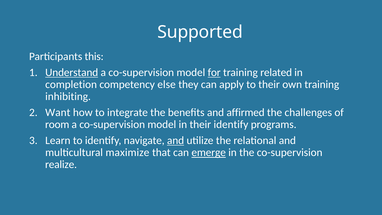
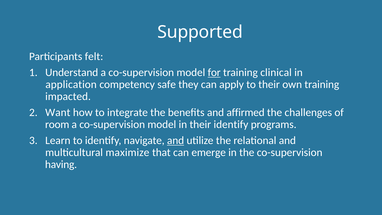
this: this -> felt (94, 56)
Understand underline: present -> none (72, 72)
related: related -> clinical (276, 72)
completion: completion -> application (71, 84)
else: else -> safe (167, 84)
inhibiting: inhibiting -> impacted (68, 96)
emerge underline: present -> none (209, 152)
realize: realize -> having (61, 164)
